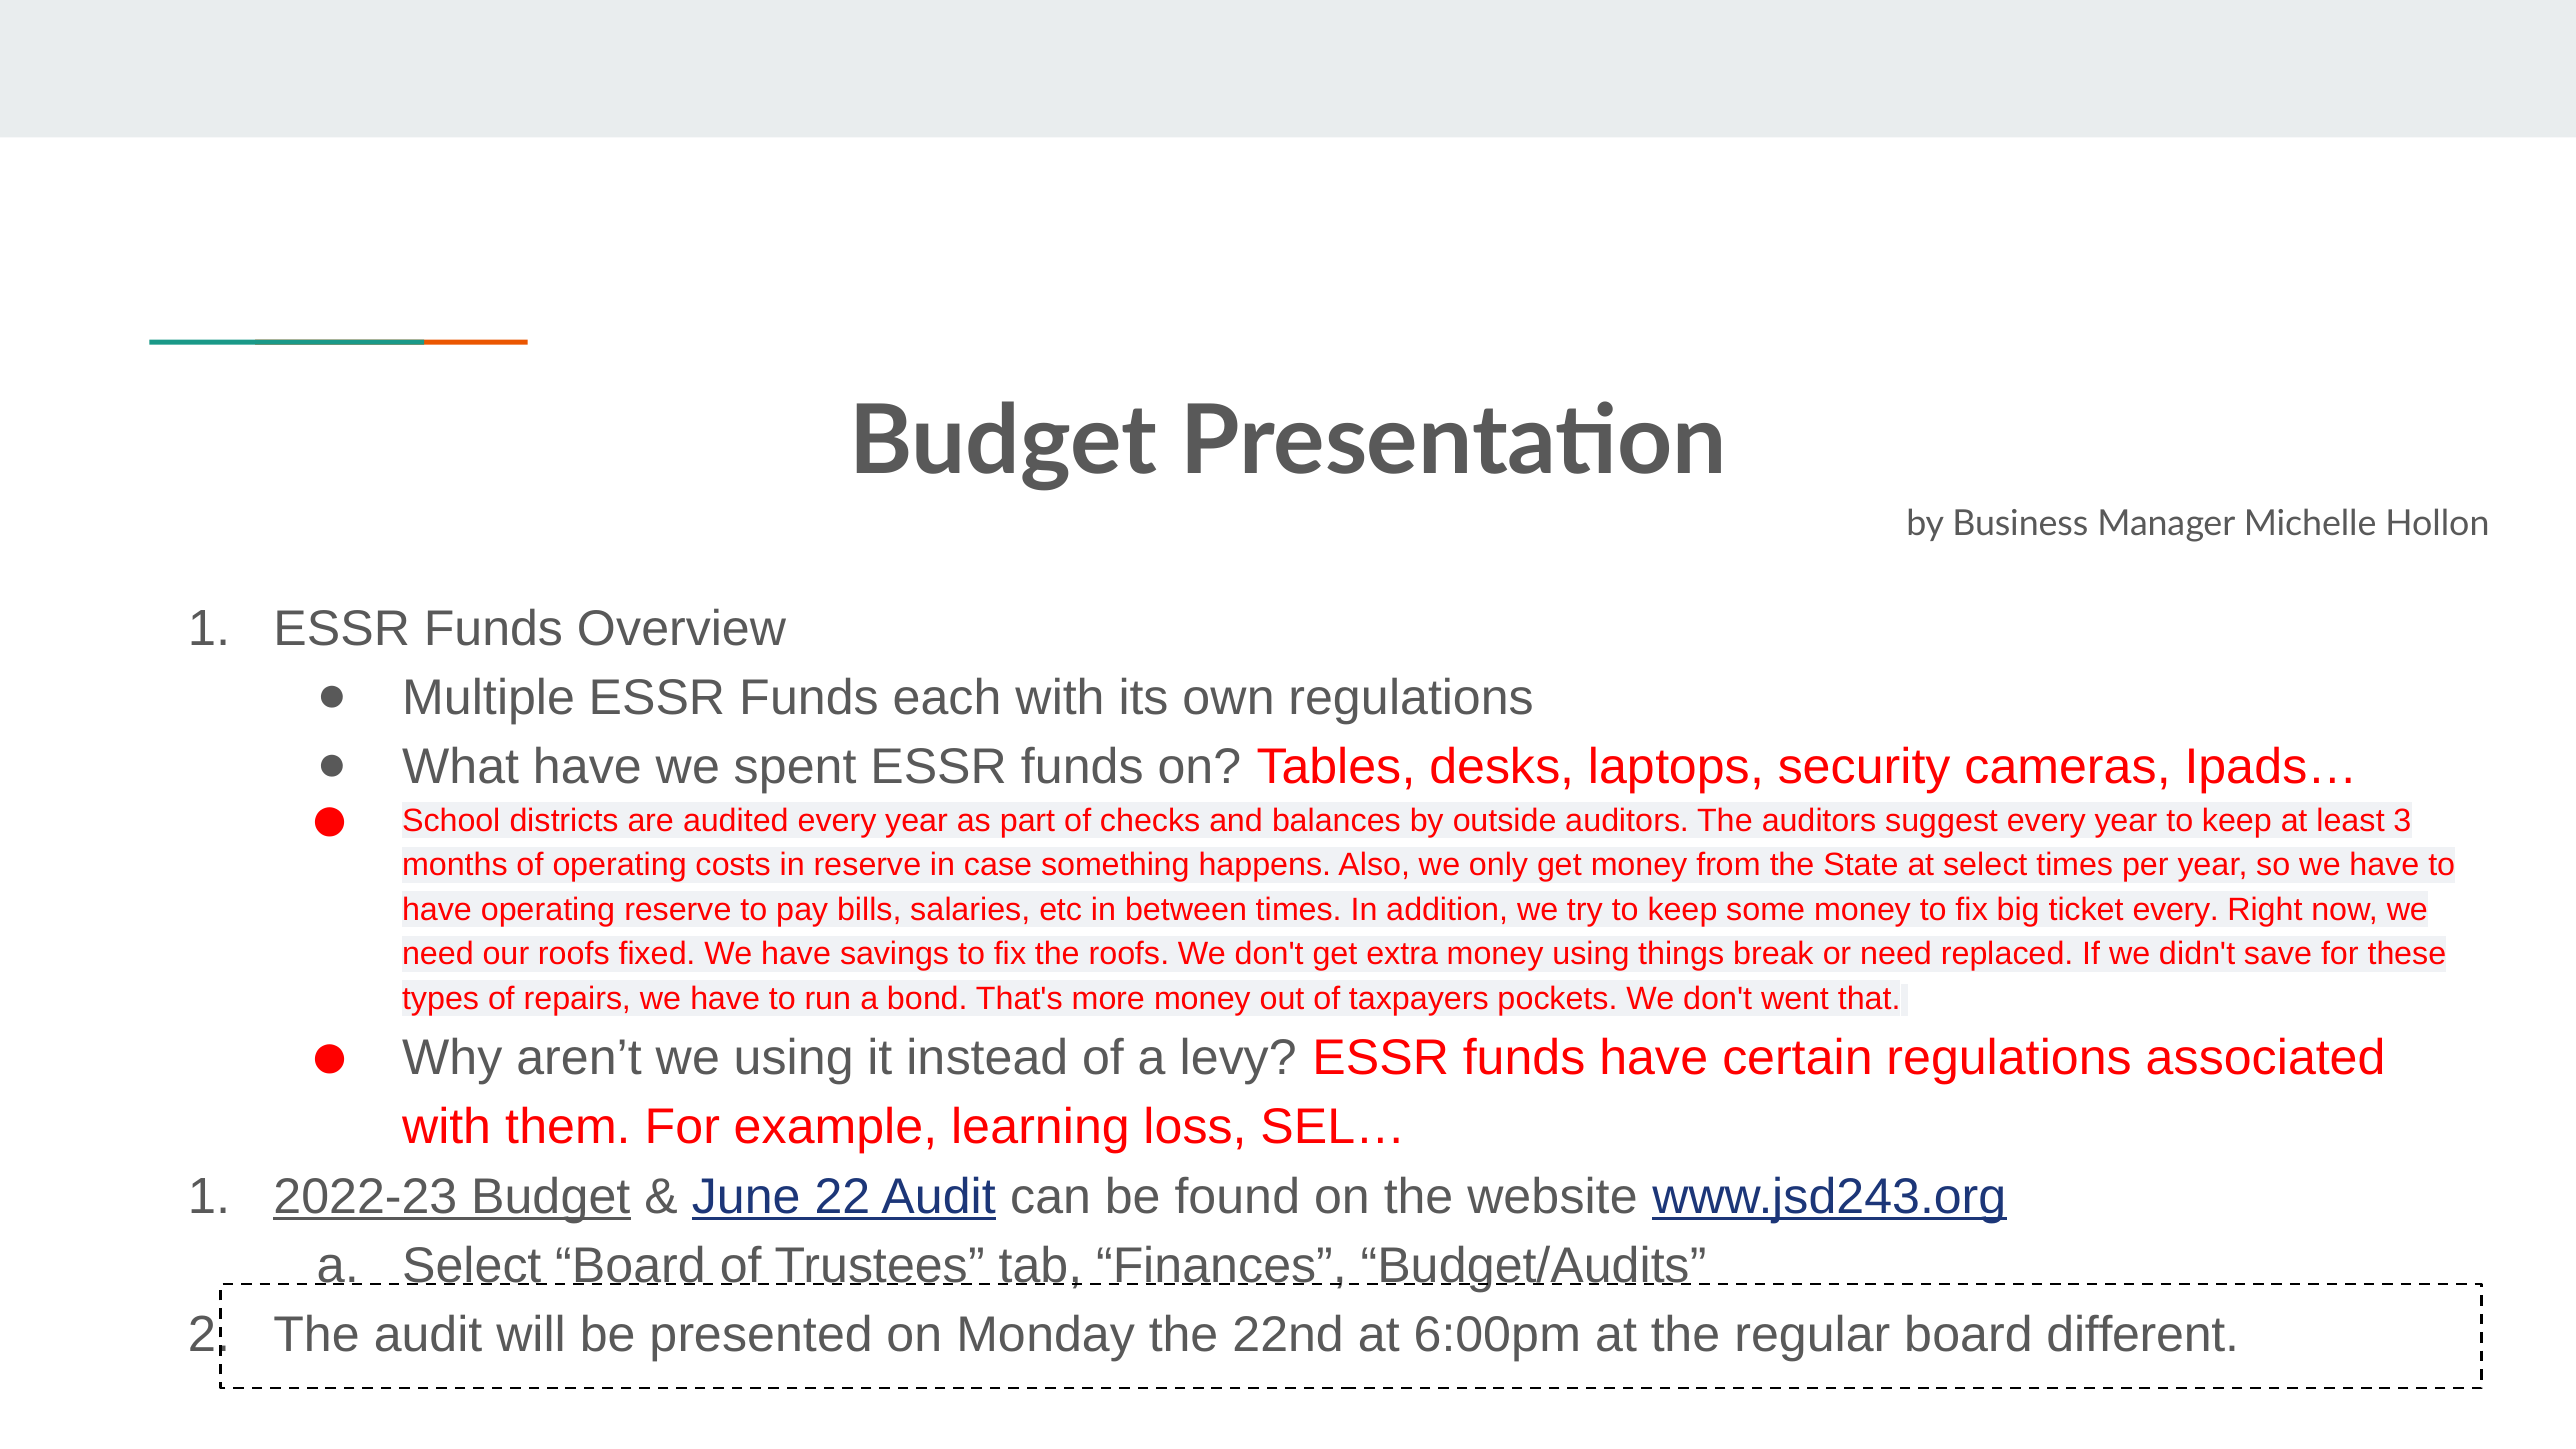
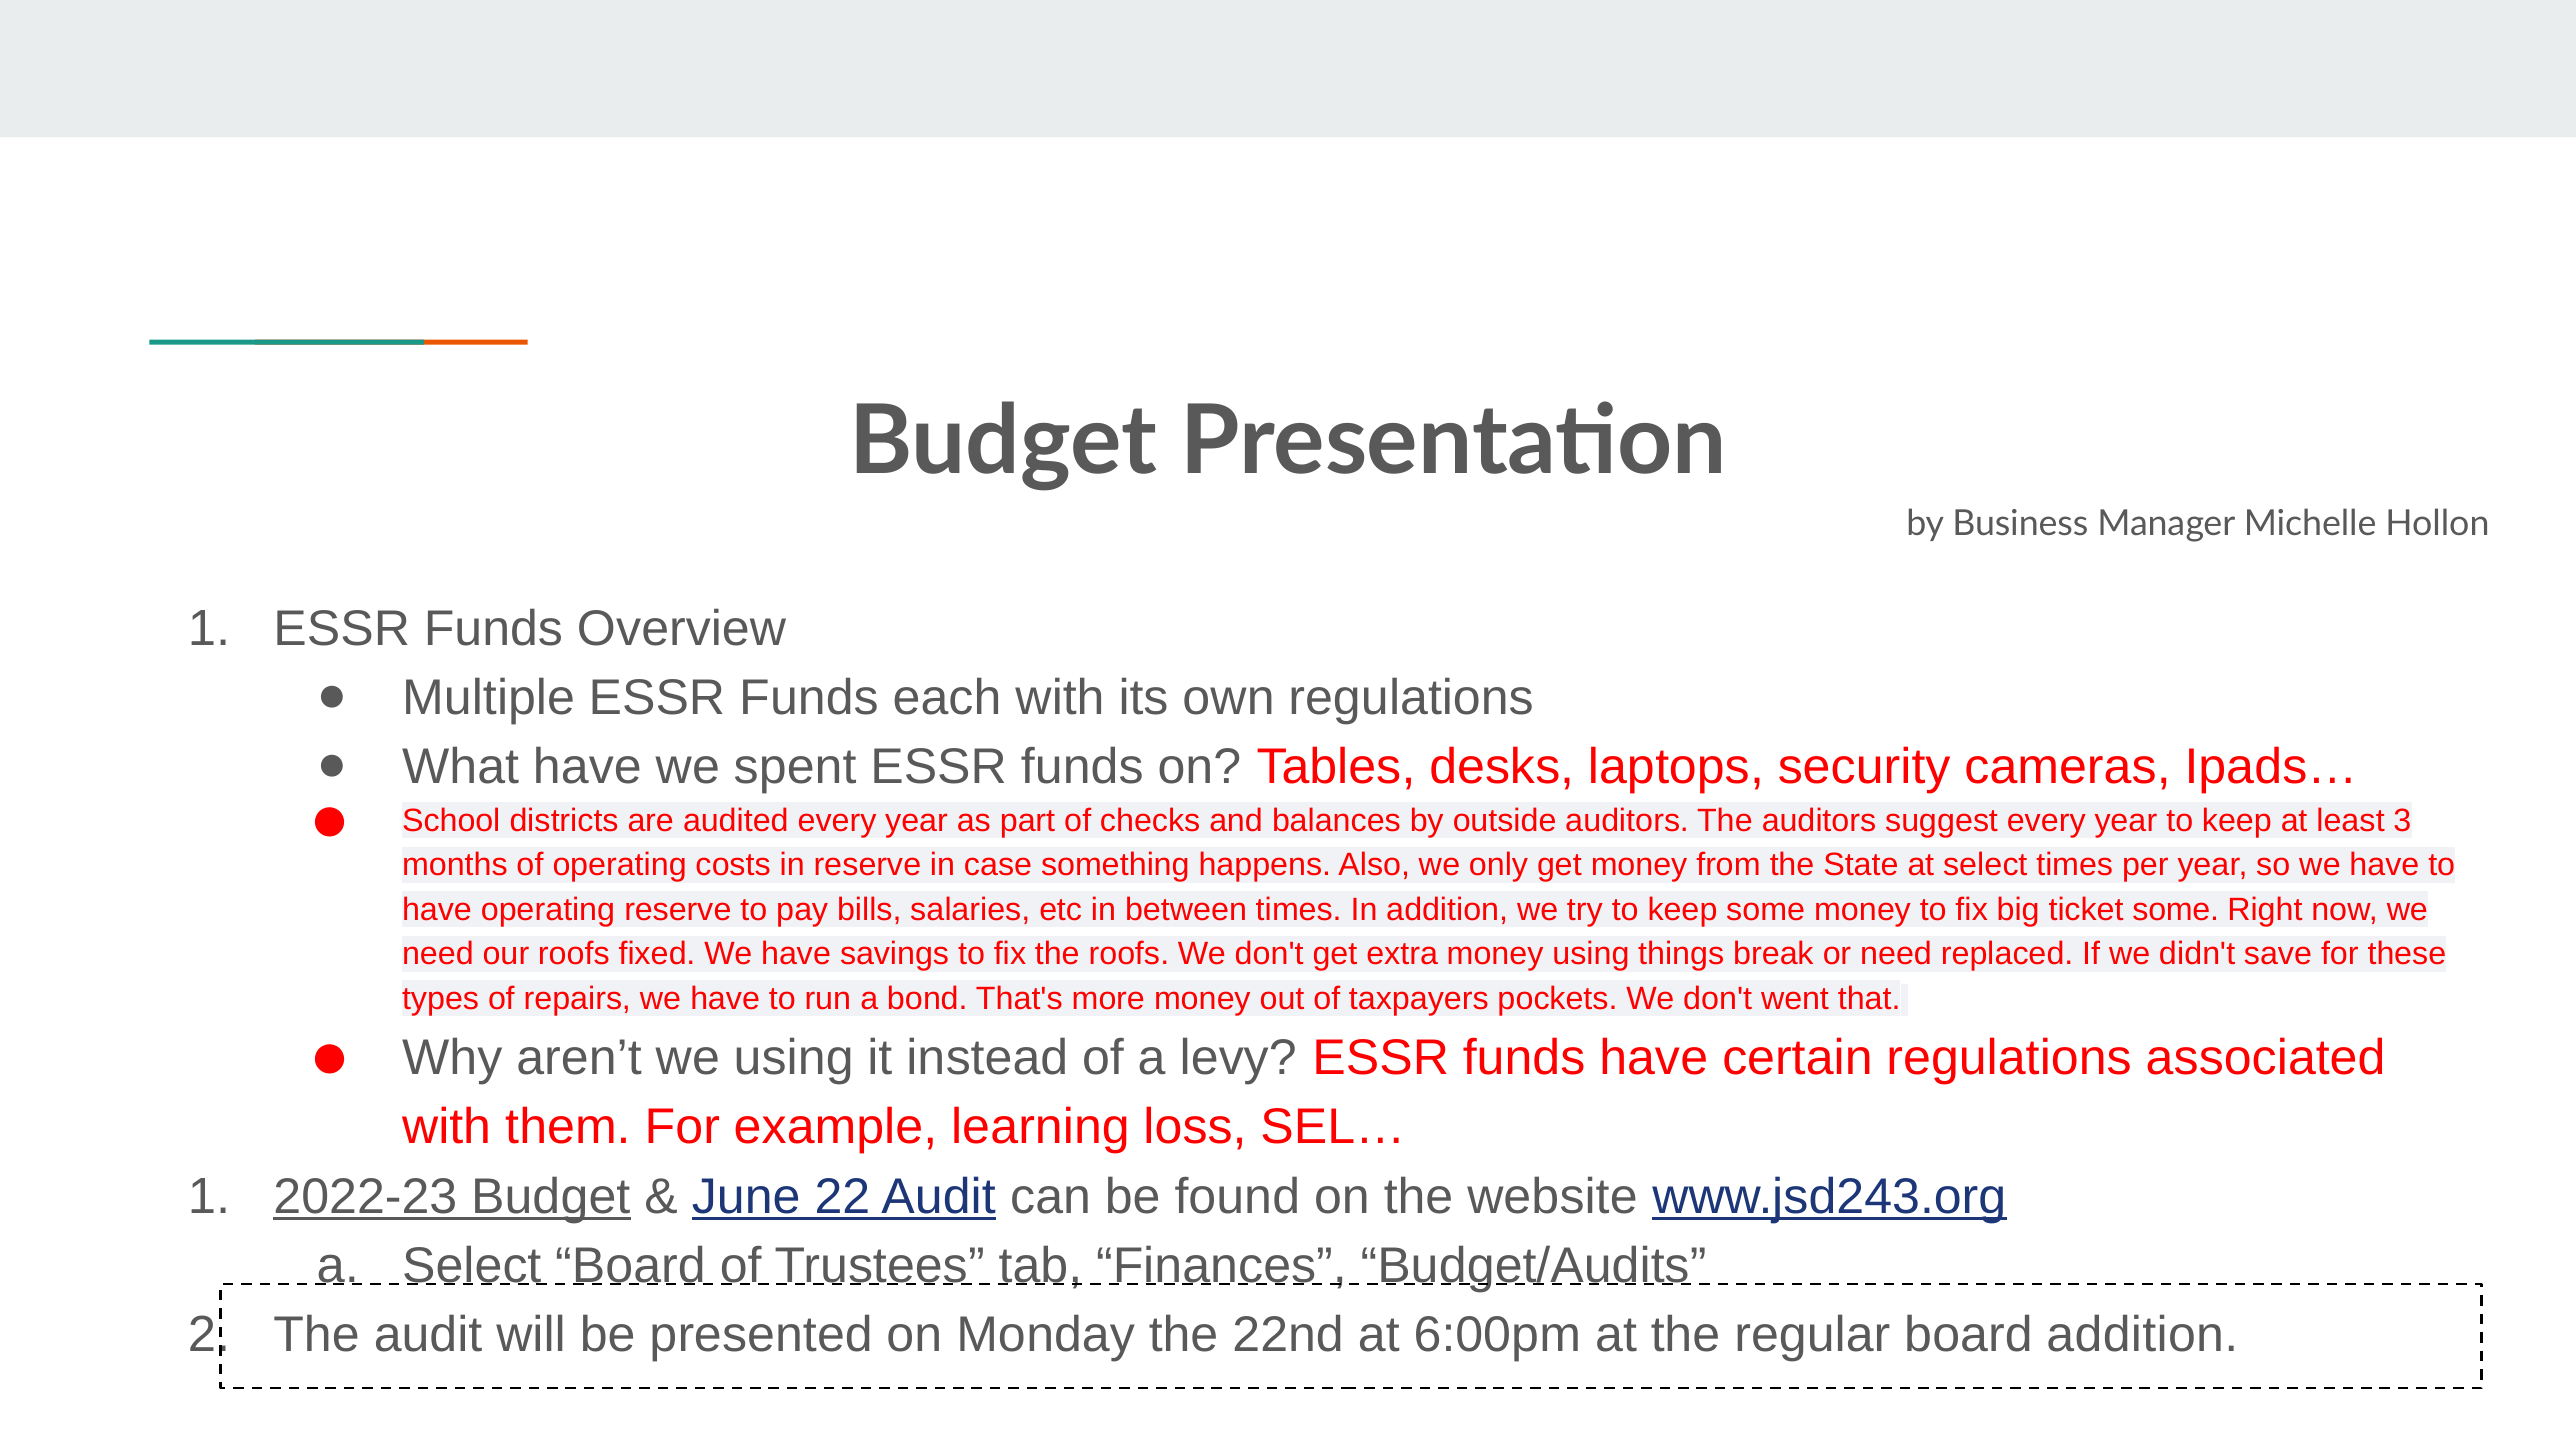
ticket every: every -> some (2176, 910)
board different: different -> addition (2142, 1335)
